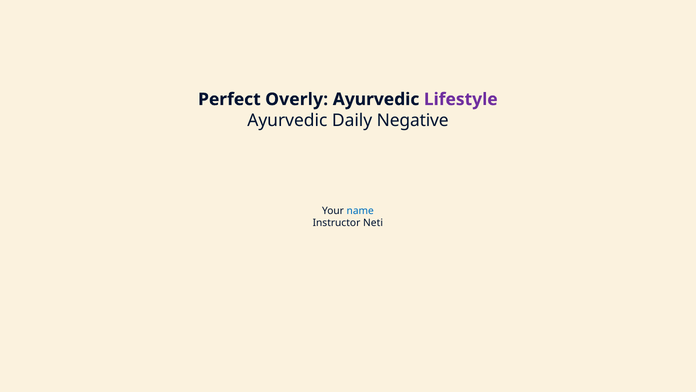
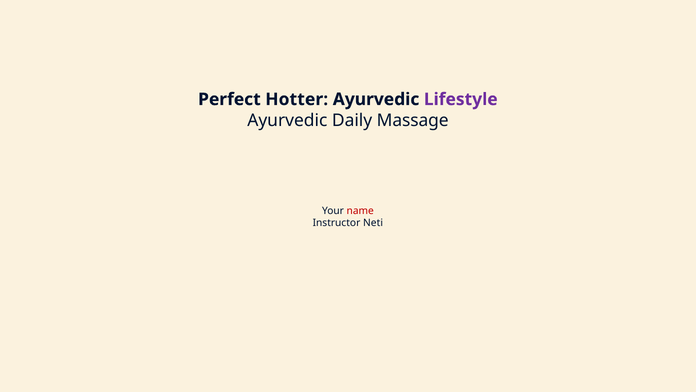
Overly: Overly -> Hotter (297, 99)
Negative: Negative -> Massage (413, 120)
name colour: blue -> red (360, 211)
